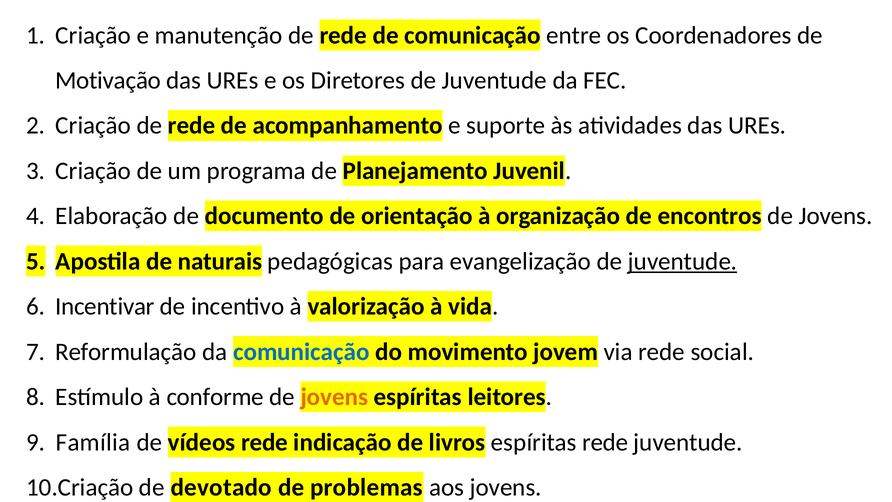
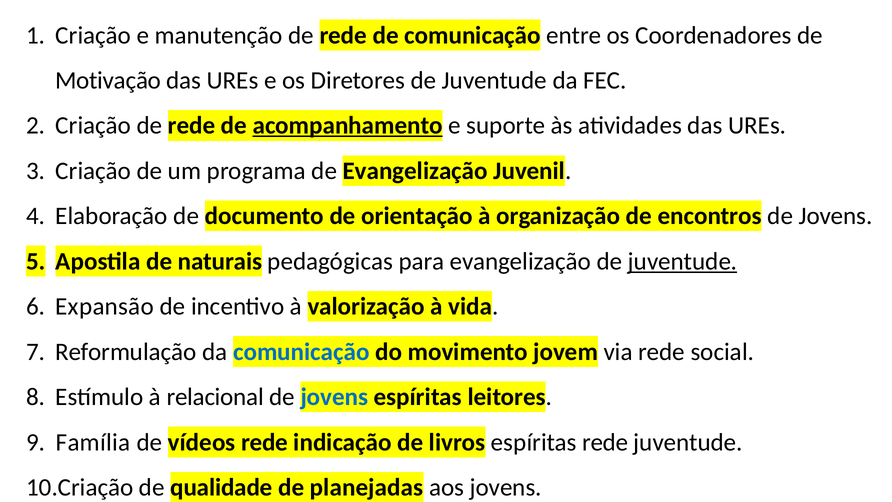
acompanhamento underline: none -> present (348, 126)
de Planejamento: Planejamento -> Evangelização (415, 171)
Incentivar: Incentivar -> Expansão (105, 306)
conforme: conforme -> relacional (215, 397)
jovens colour: orange -> blue (334, 397)
devotado: devotado -> qualidade (221, 487)
problemas: problemas -> planejadas (367, 487)
